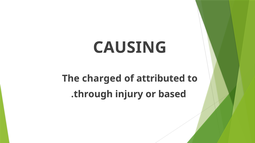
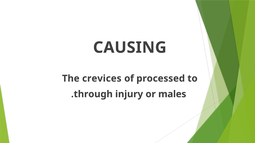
charged: charged -> crevices (102, 79)
attributed: attributed -> processed (161, 79)
based: based -> males (172, 94)
